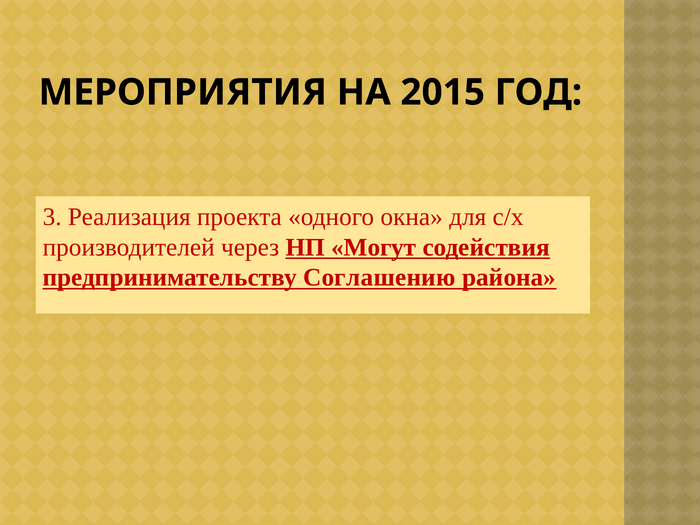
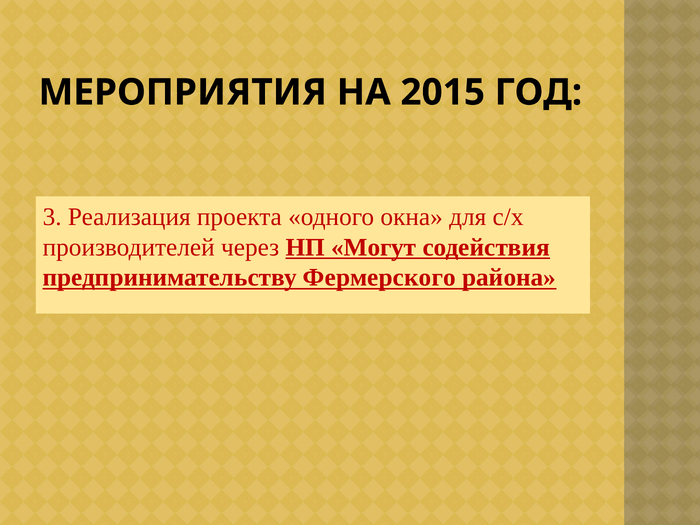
Соглашению: Соглашению -> Фермерского (379, 278)
